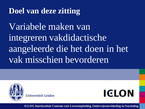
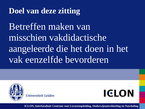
Variabele: Variabele -> Betreffen (27, 26)
integreren: integreren -> misschien (28, 37)
misschien: misschien -> eenzelfde (44, 60)
